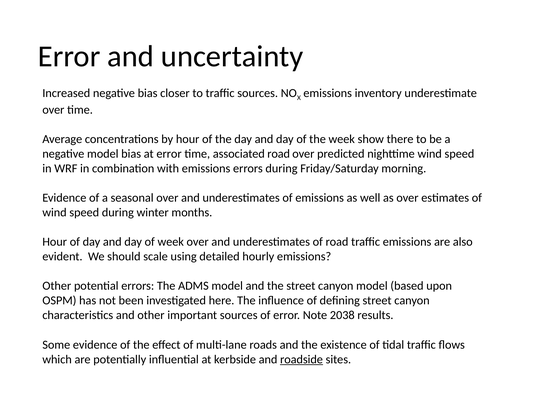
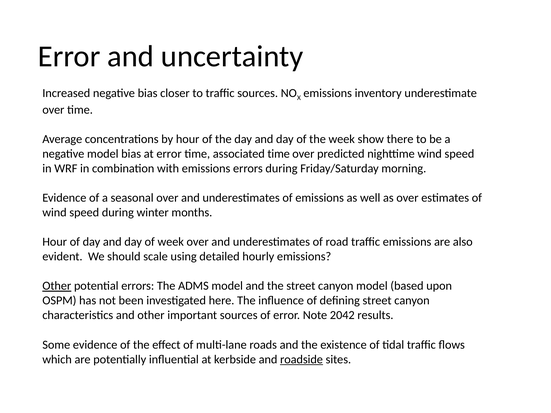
associated road: road -> time (279, 154)
Other underline: none -> present (57, 286)
2038: 2038 -> 2042 (342, 315)
